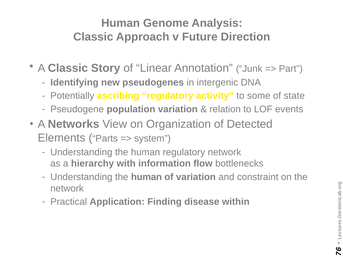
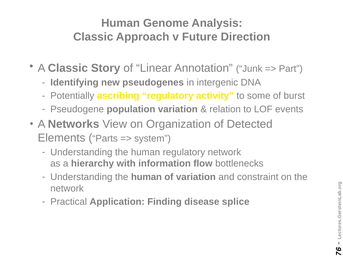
state: state -> burst (294, 96)
within: within -> splice (236, 202)
